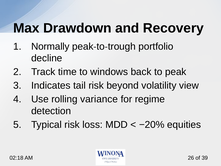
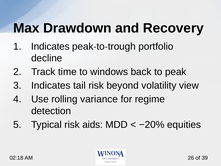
Normally: Normally -> Indicates (50, 46)
loss: loss -> aids (93, 125)
